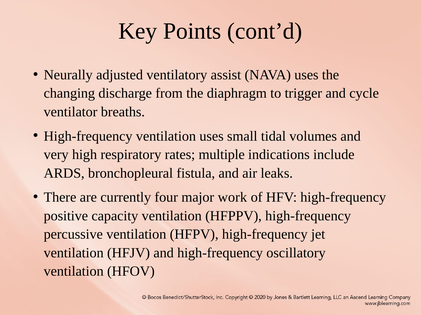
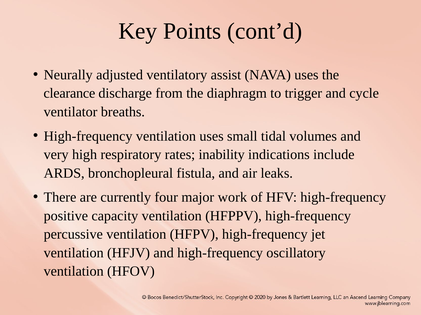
changing: changing -> clearance (69, 94)
multiple: multiple -> inability (222, 155)
